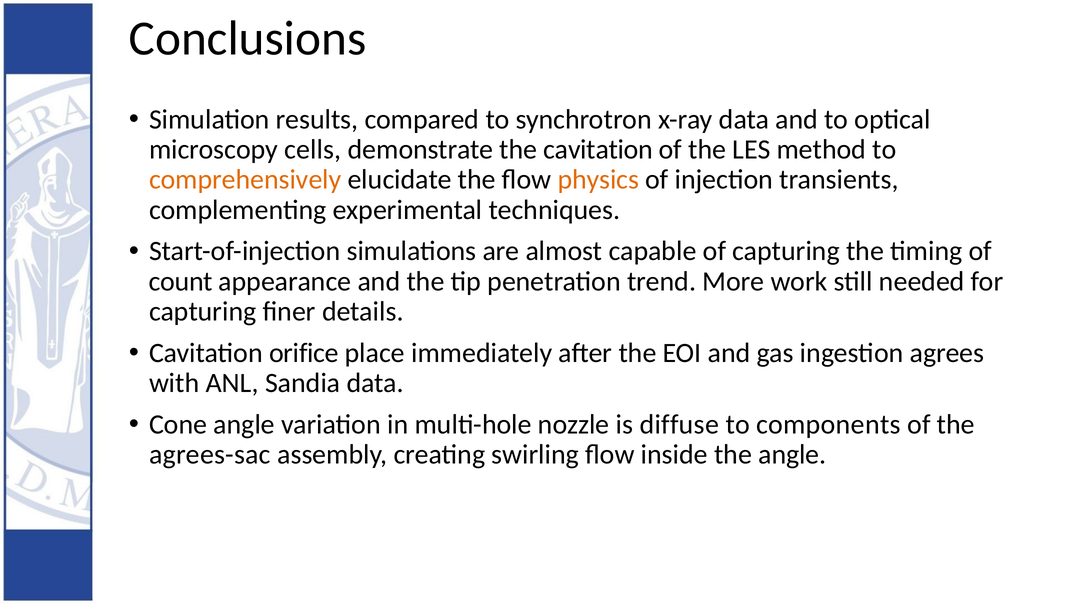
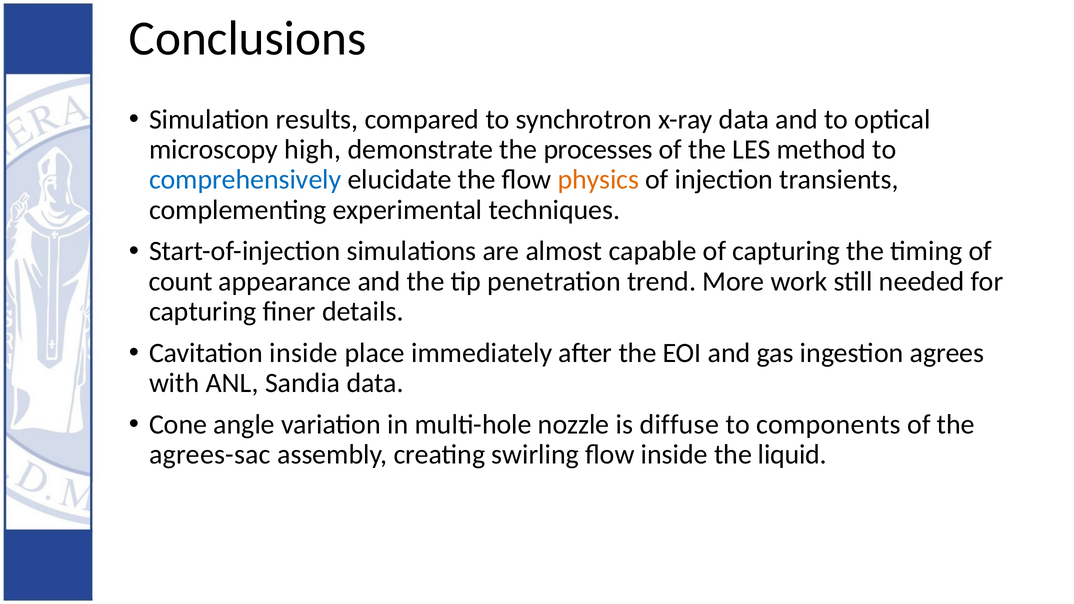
cells: cells -> high (313, 150)
the cavitation: cavitation -> processes (598, 150)
comprehensively colour: orange -> blue (245, 180)
Cavitation orifice: orifice -> inside (304, 353)
the angle: angle -> liquid (792, 455)
